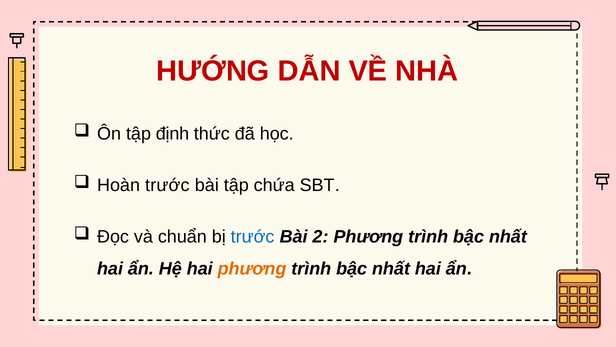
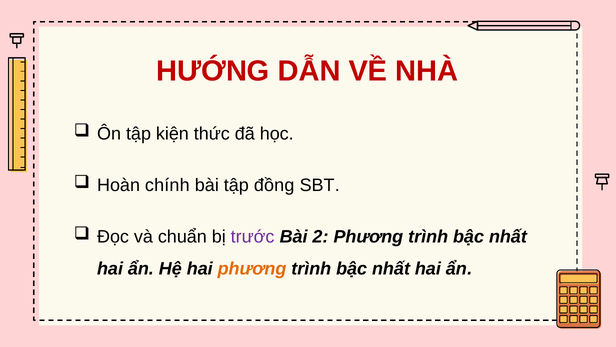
định: định -> kiện (172, 134)
Hoàn trước: trước -> chính (167, 185)
chứa: chứa -> đồng (274, 185)
trước colour: blue -> purple (253, 236)
